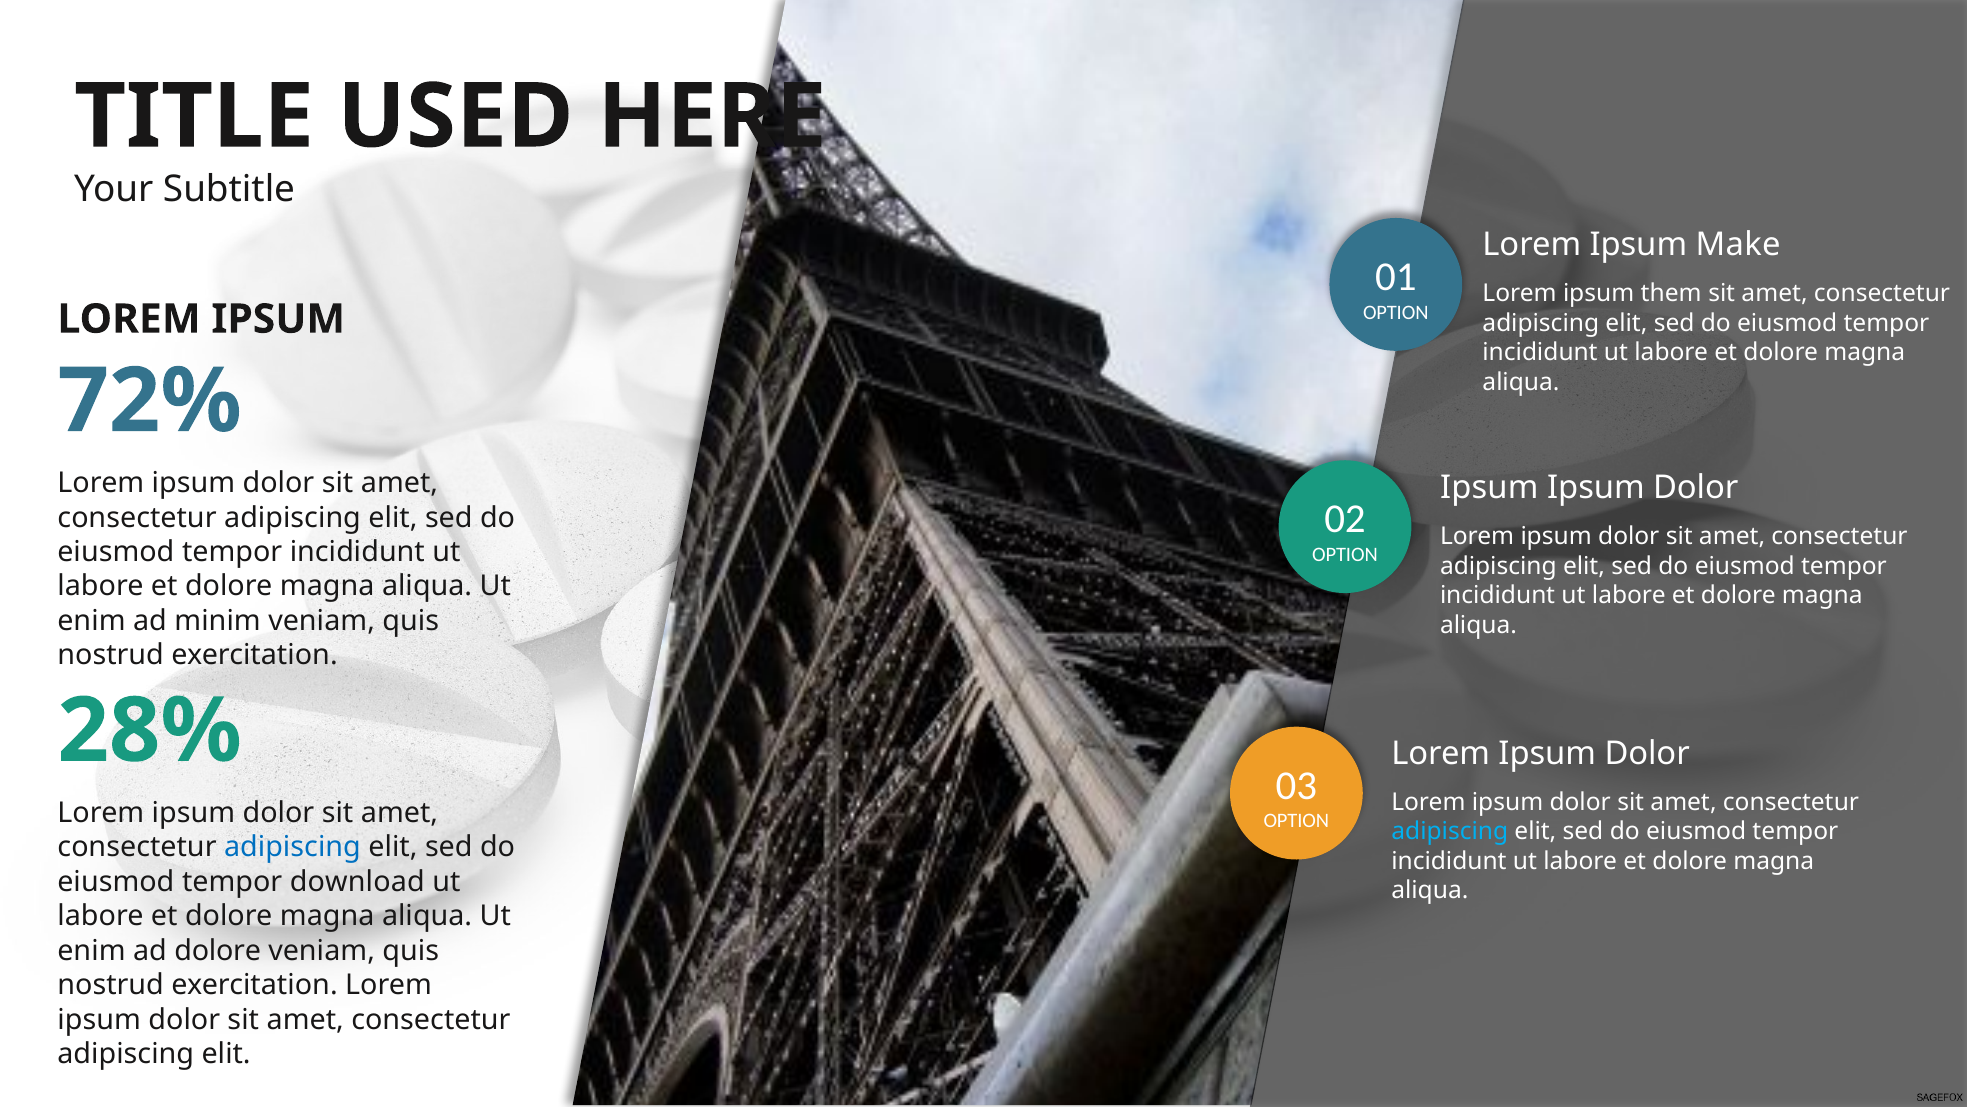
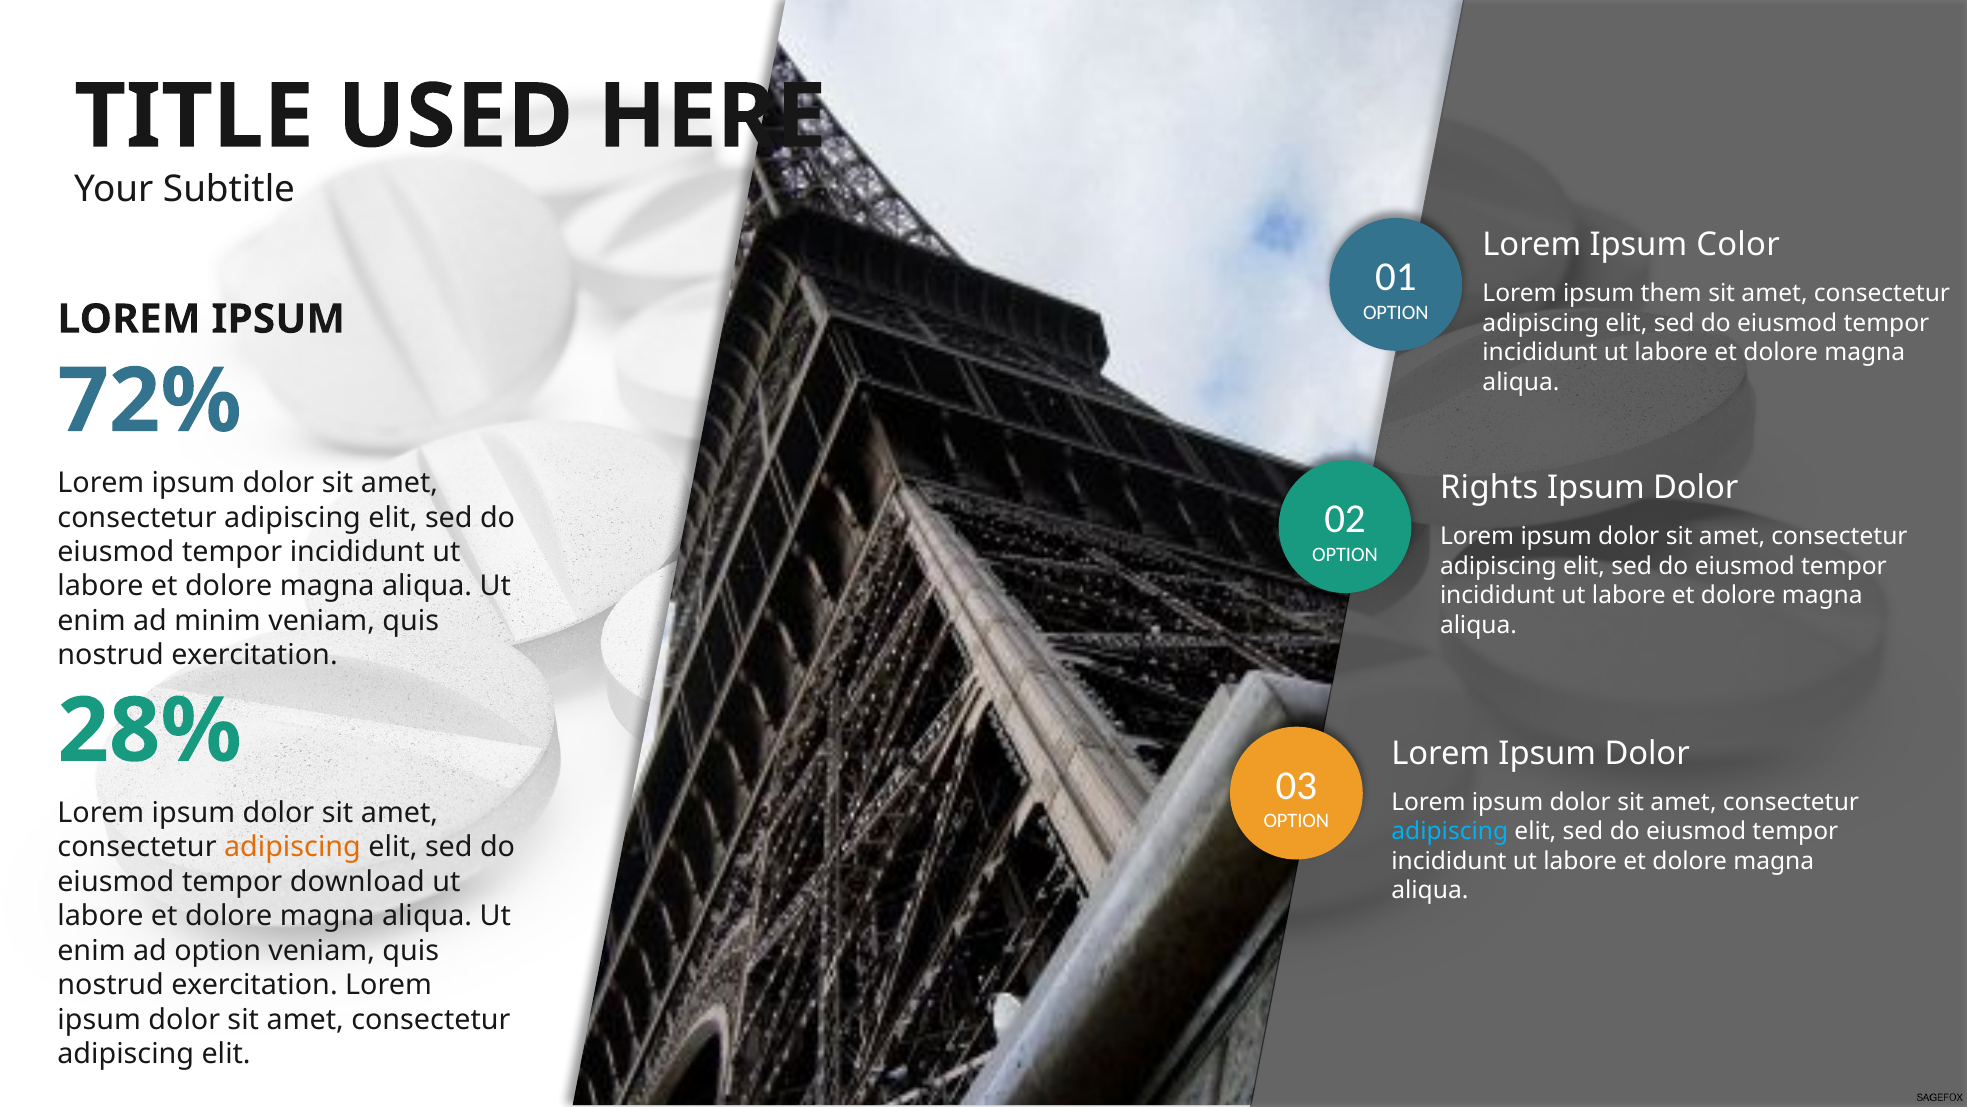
Make: Make -> Color (1738, 245)
Ipsum: Ipsum -> Rights (1489, 488)
adipiscing colour: blue -> orange (292, 847)
ad dolore: dolore -> option (218, 950)
